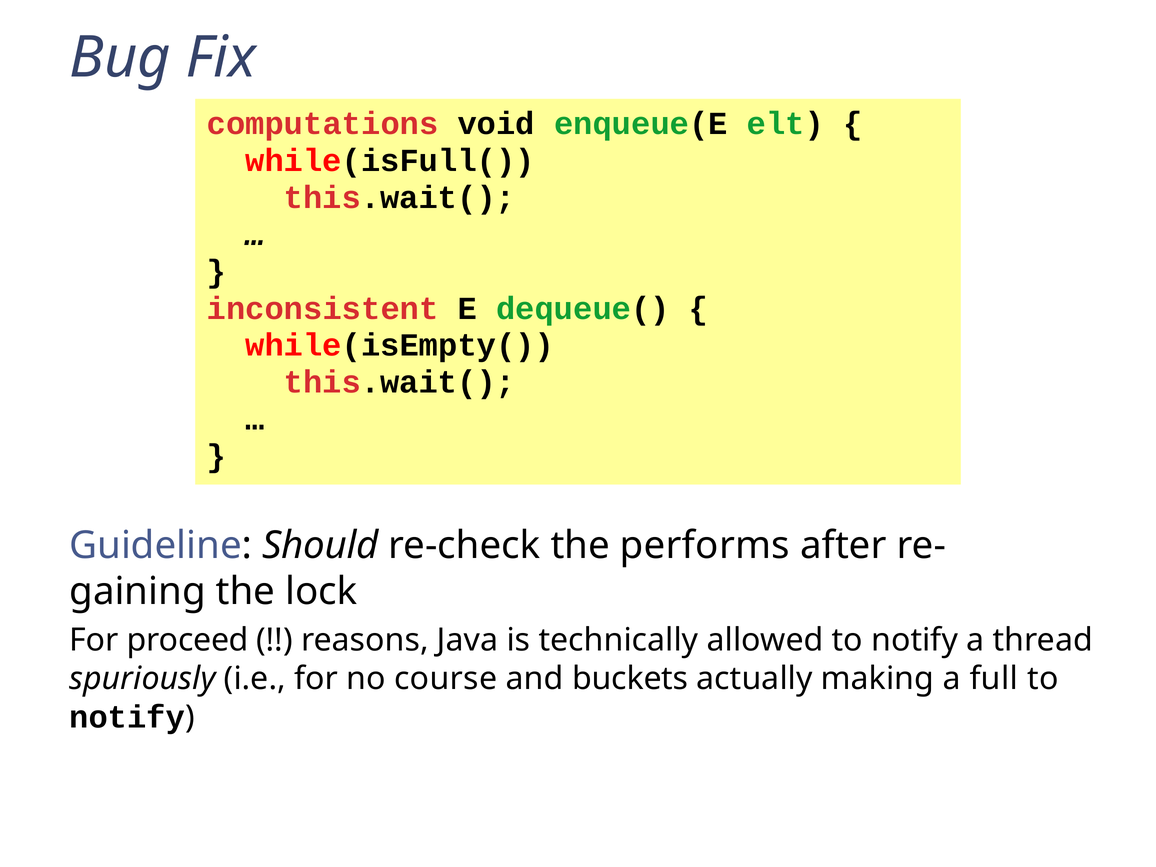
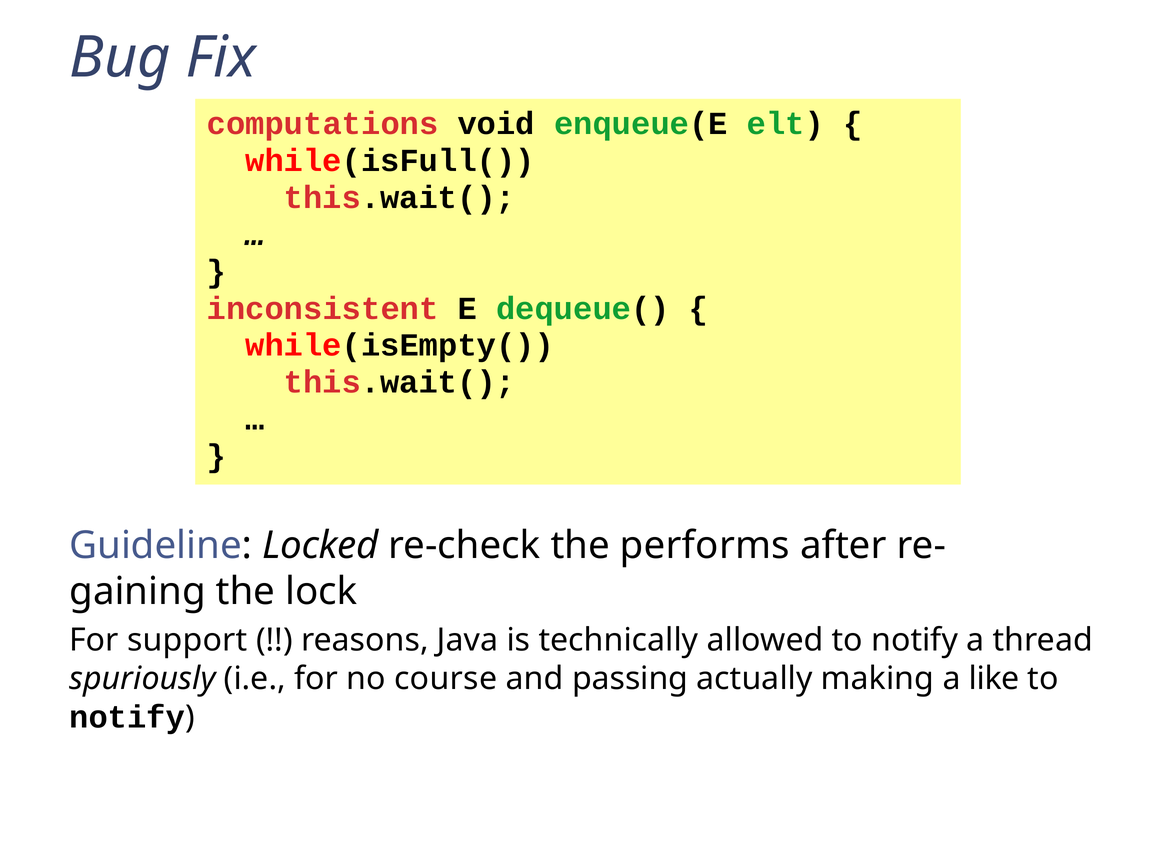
Should: Should -> Locked (320, 545)
proceed: proceed -> support (187, 640)
buckets: buckets -> passing (630, 679)
full: full -> like (994, 679)
